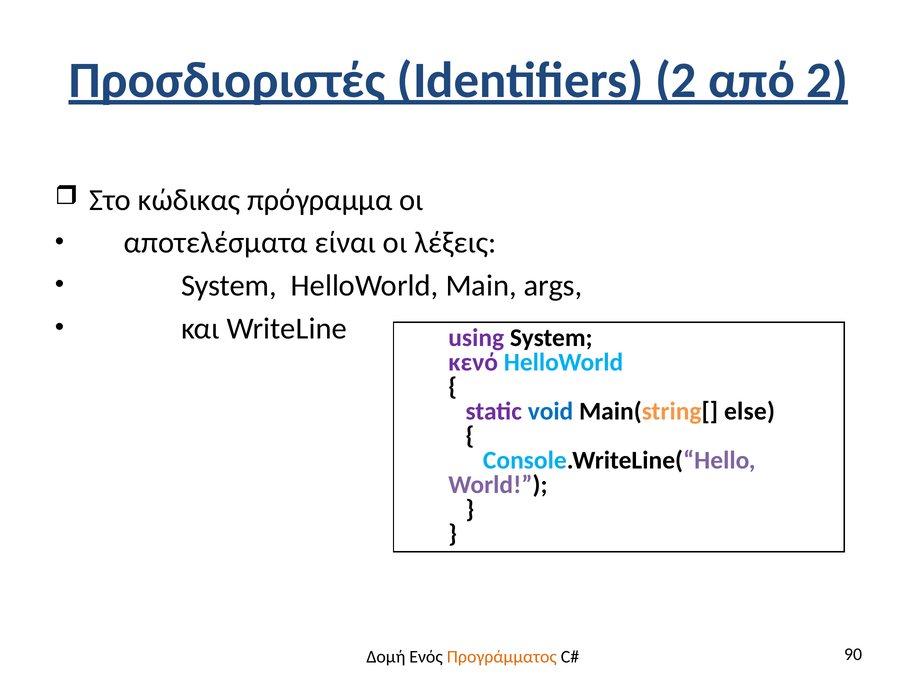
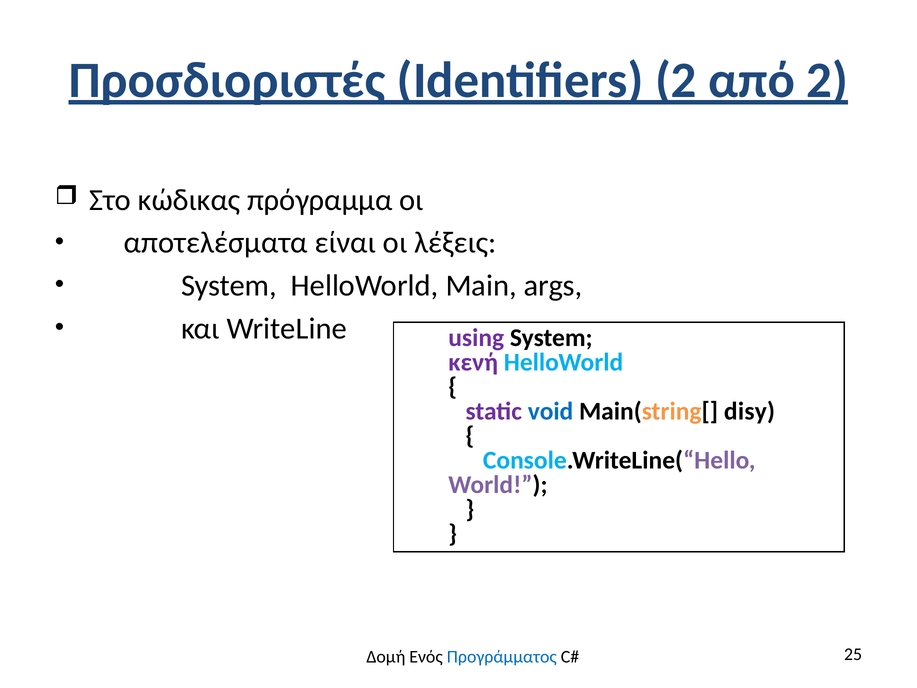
κενό: κενό -> κενή (473, 362)
else: else -> disy (749, 411)
Προγράμματος colour: orange -> blue (502, 656)
90: 90 -> 25 (853, 654)
